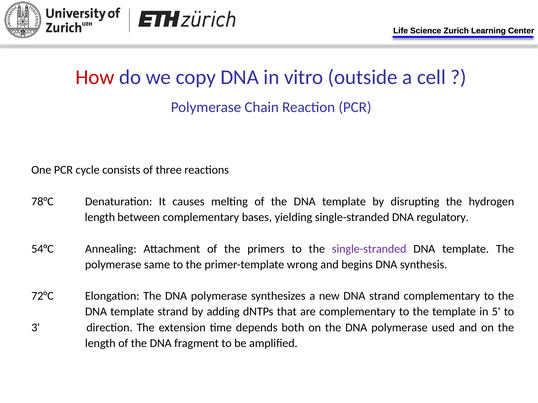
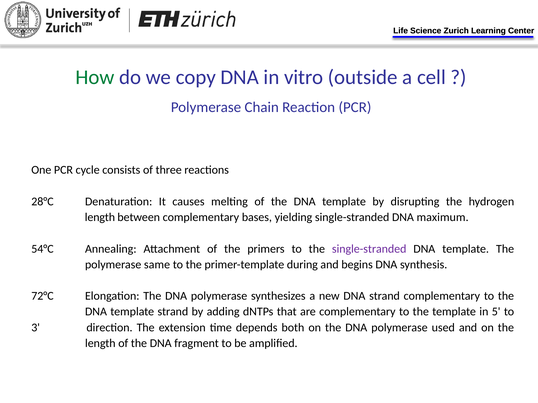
How colour: red -> green (95, 77)
78°C: 78°C -> 28°C (42, 202)
regulatory: regulatory -> maximum (443, 218)
wrong: wrong -> during (302, 265)
